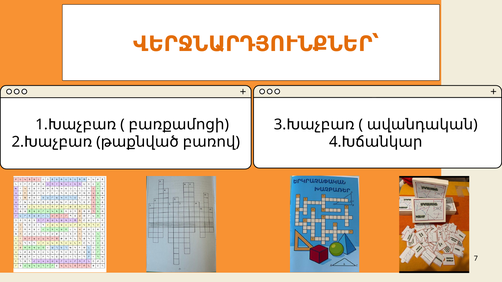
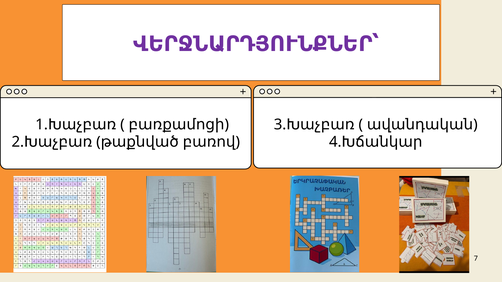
ՎԵՐՋՆԱՐԴՅՈՒՆՔՆԵՐ՝ colour: orange -> purple (256, 44)
